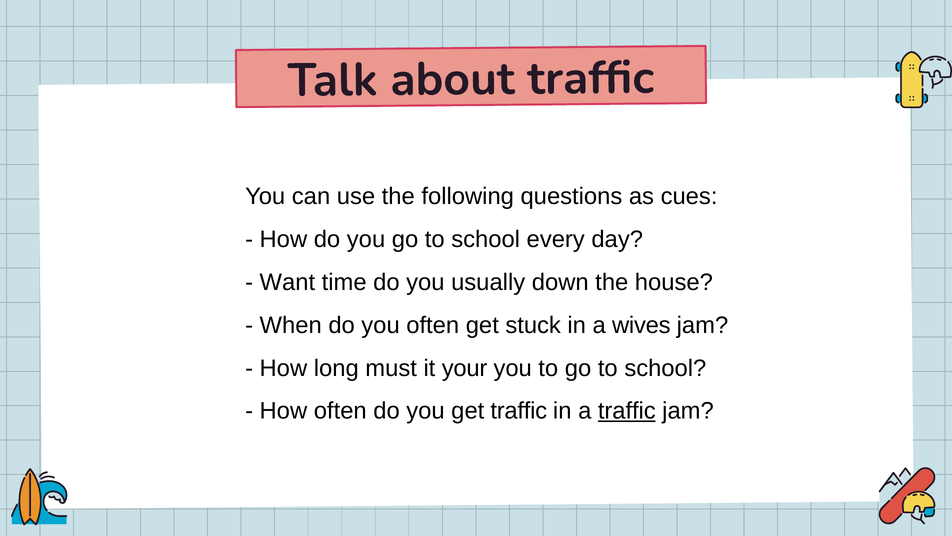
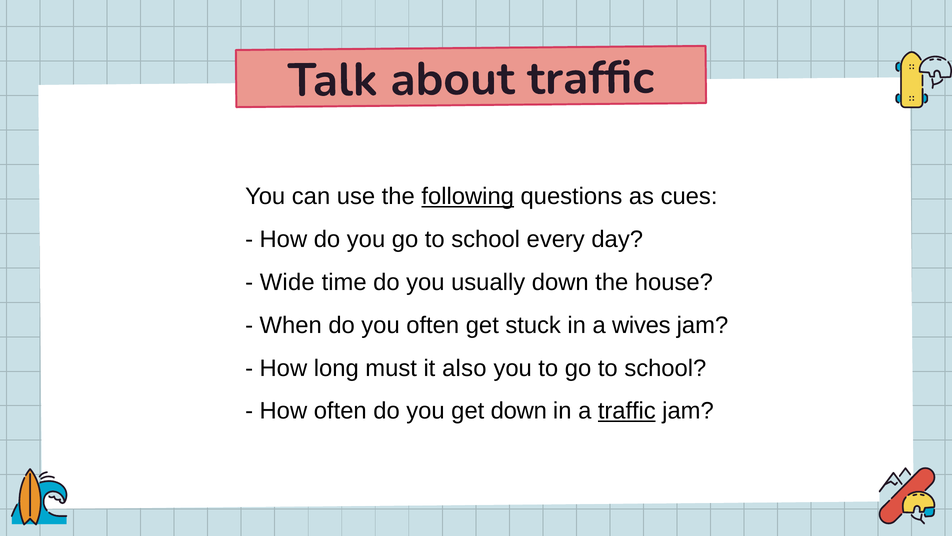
following underline: none -> present (468, 196)
Want: Want -> Wide (287, 282)
your: your -> also (464, 368)
get traffic: traffic -> down (519, 411)
